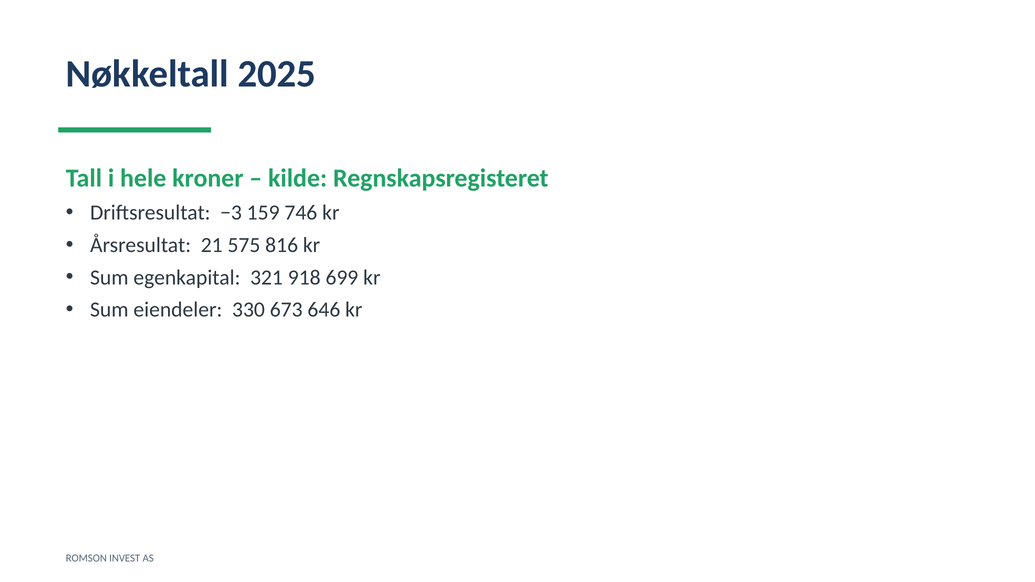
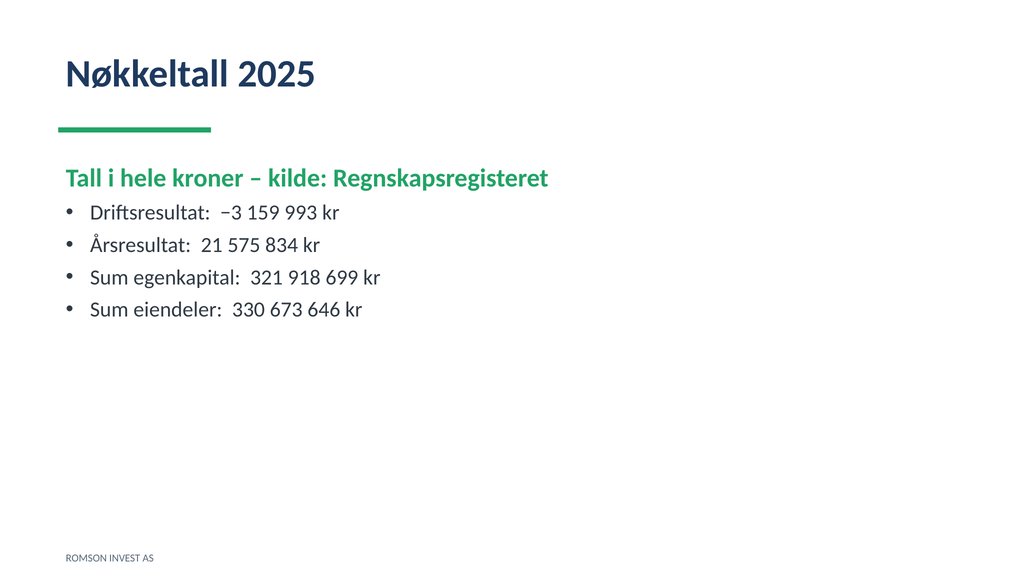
746: 746 -> 993 (301, 213)
816: 816 -> 834 (282, 245)
